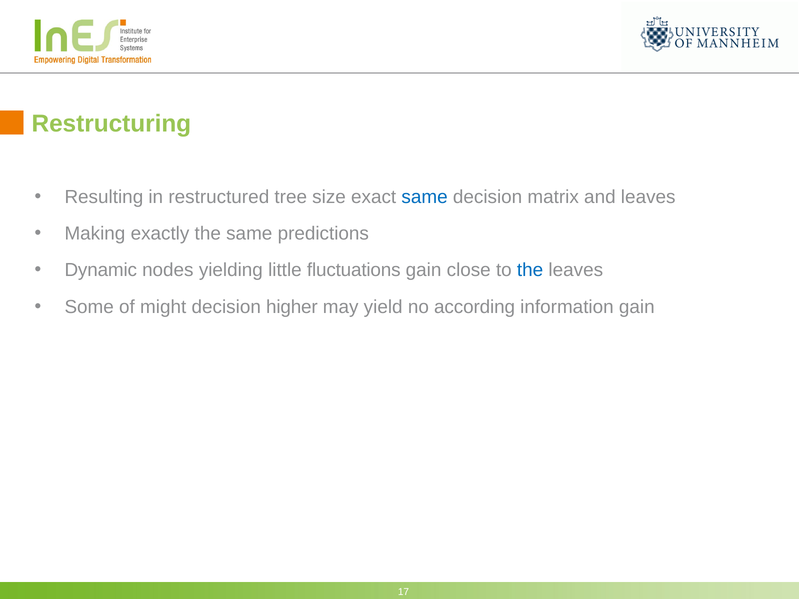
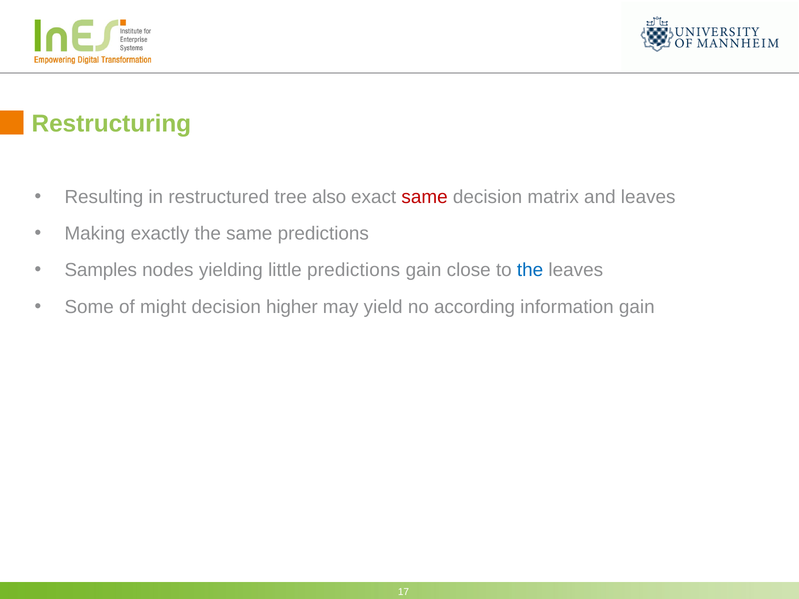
size: size -> also (329, 197)
same colour: blue -> red (425, 197)
Dynamic: Dynamic -> Samples (101, 270)
little fluctuations: fluctuations -> predictions (354, 270)
